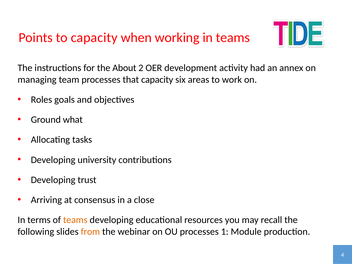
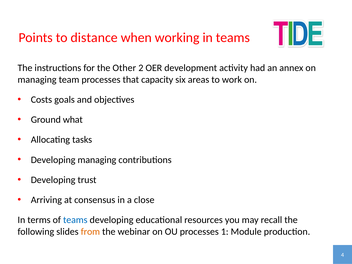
to capacity: capacity -> distance (94, 38)
About: About -> Other (124, 68)
Roles: Roles -> Costs (41, 100)
Developing university: university -> managing (97, 160)
teams colour: orange -> blue (75, 220)
